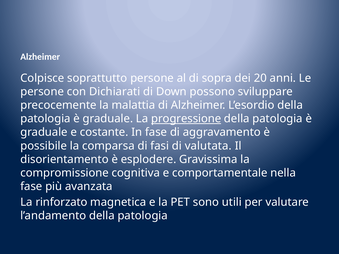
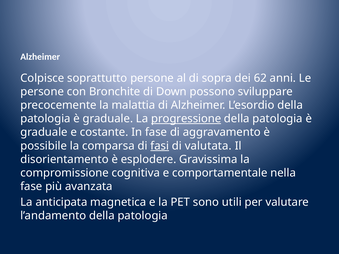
20: 20 -> 62 (260, 78)
Dichiarati: Dichiarati -> Bronchite (115, 92)
fasi underline: none -> present (160, 146)
rinforzato: rinforzato -> anticipata (61, 202)
